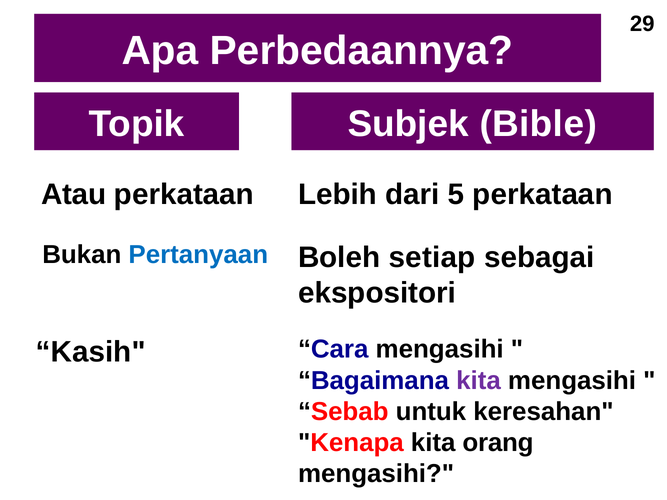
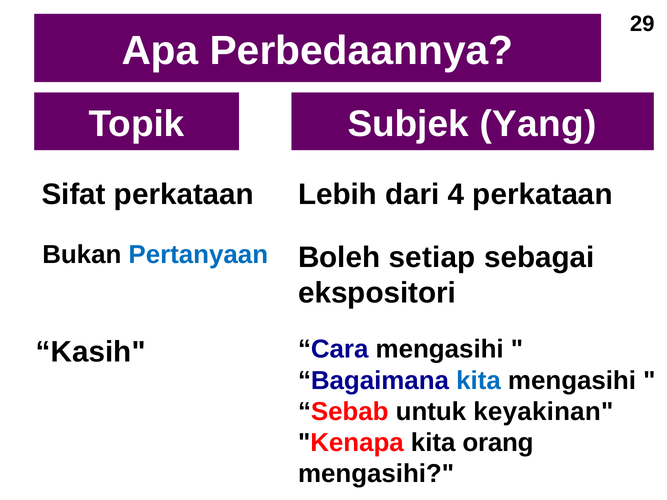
Bible: Bible -> Yang (538, 124)
Atau: Atau -> Sifat (74, 195)
5: 5 -> 4 (456, 195)
kita colour: purple -> blue (479, 381)
keresahan: keresahan -> keyakinan (543, 412)
